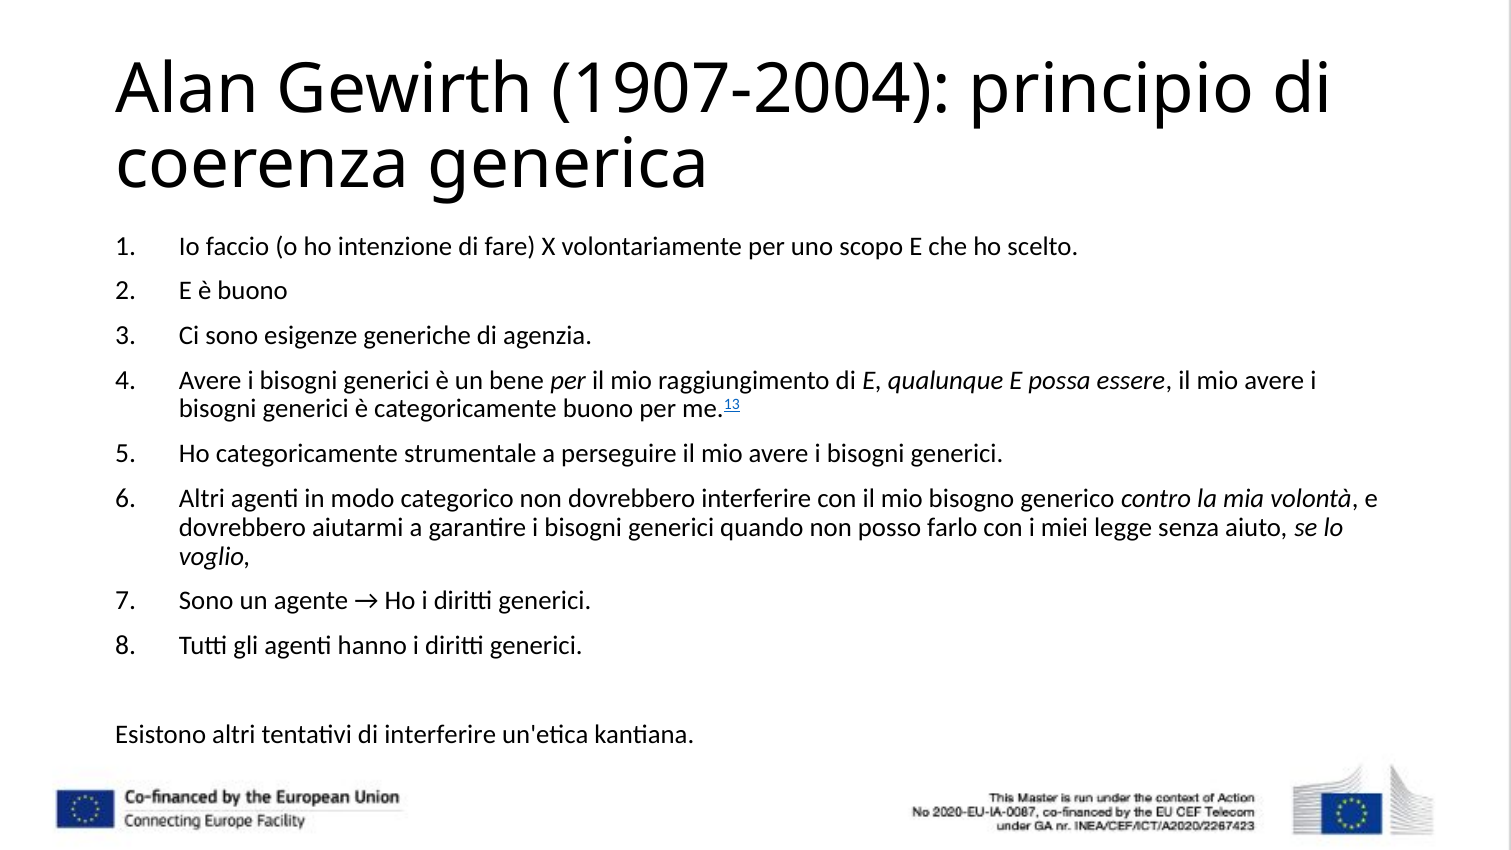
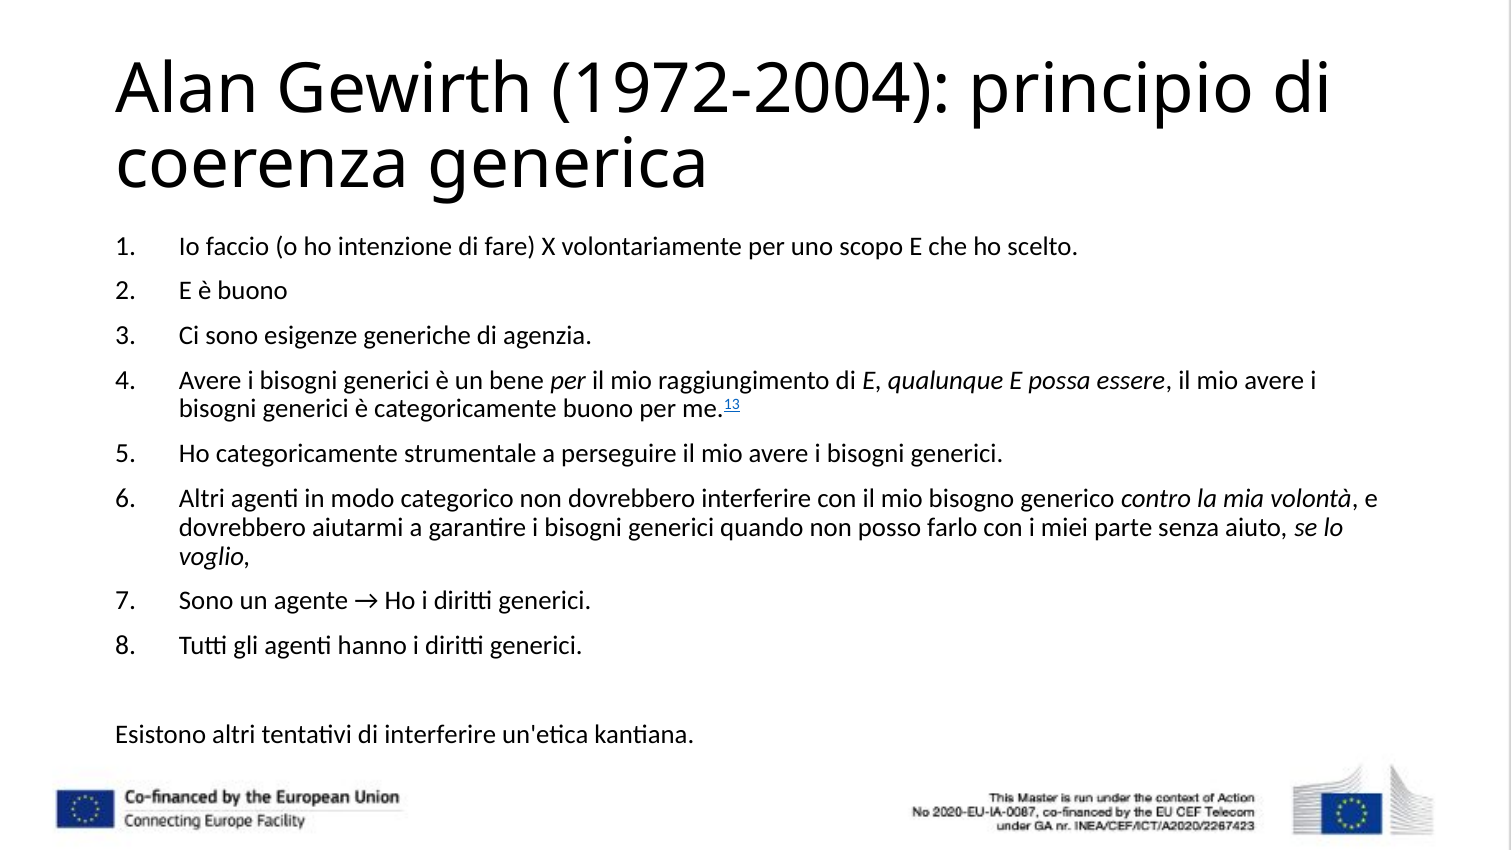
1907-2004: 1907-2004 -> 1972-2004 (751, 90)
legge: legge -> parte (1123, 527)
